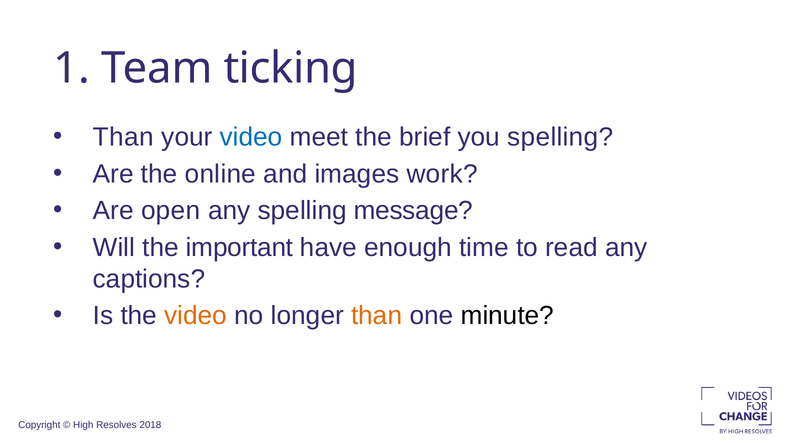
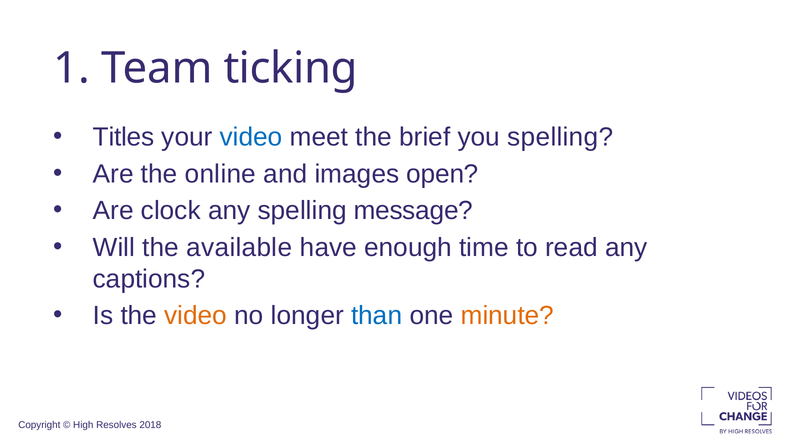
Than: Than -> Titles (124, 137)
work: work -> open (442, 174)
open: open -> clock (171, 211)
important: important -> available (239, 248)
than colour: orange -> blue (377, 316)
minute colour: black -> orange (507, 316)
